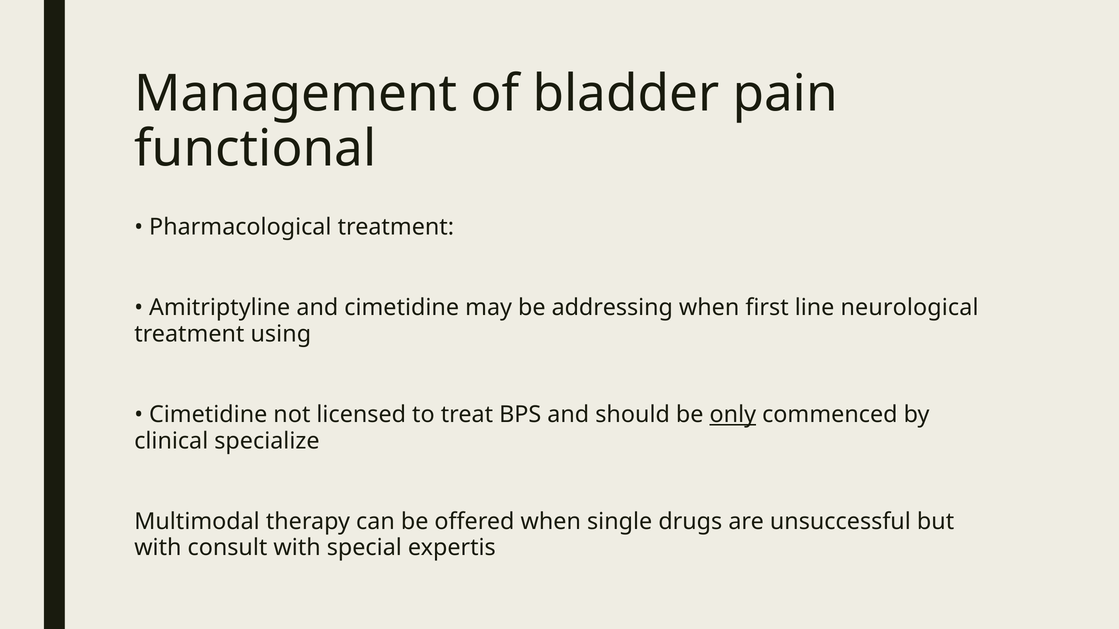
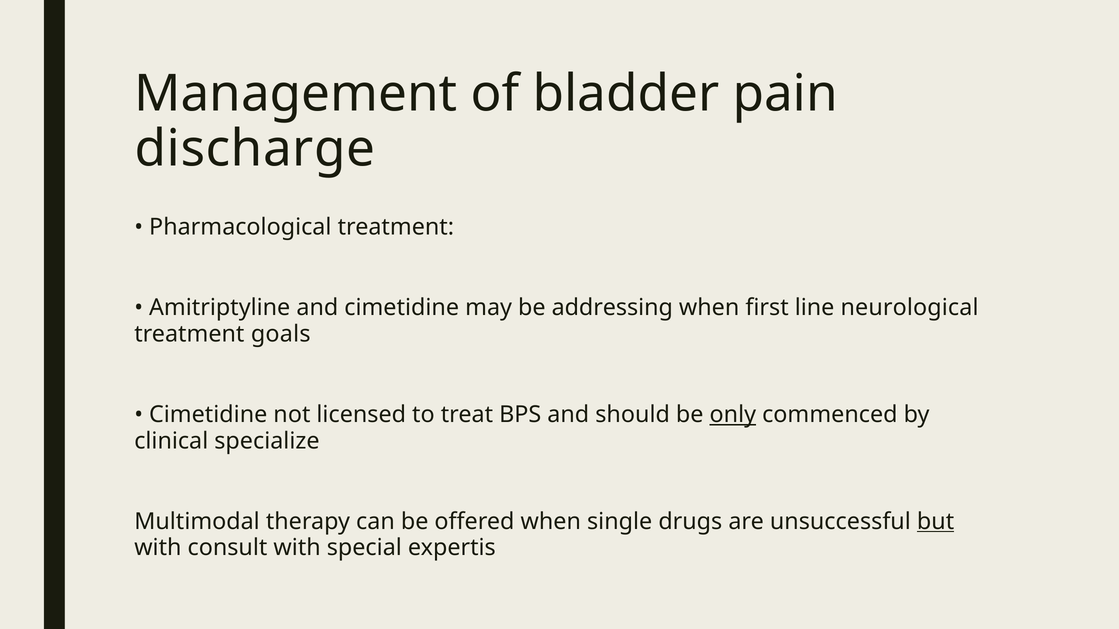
functional: functional -> discharge (255, 149)
using: using -> goals (281, 334)
but underline: none -> present (936, 522)
